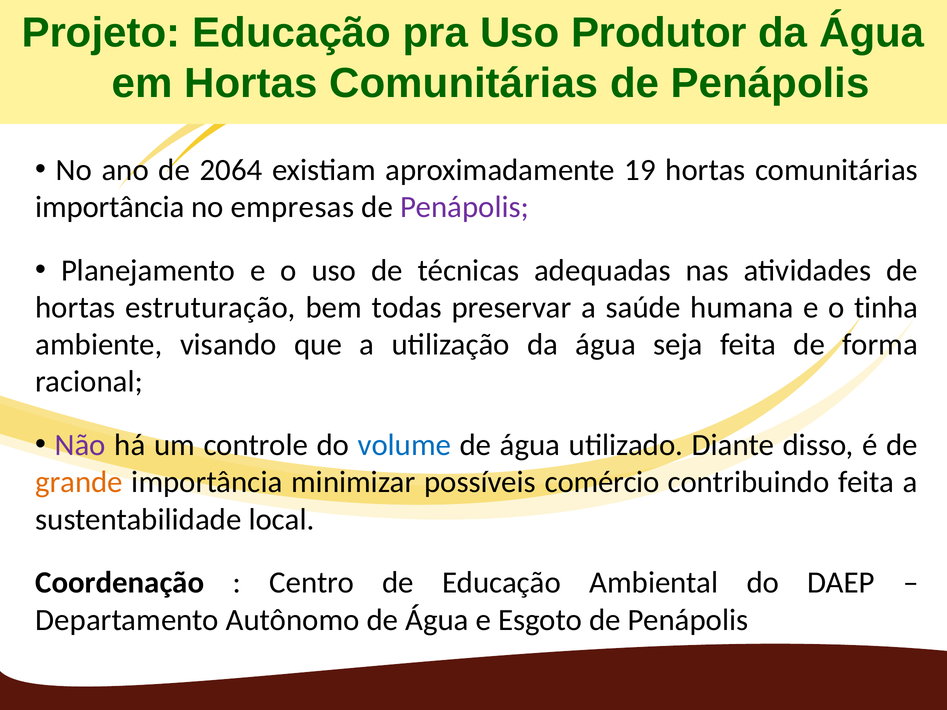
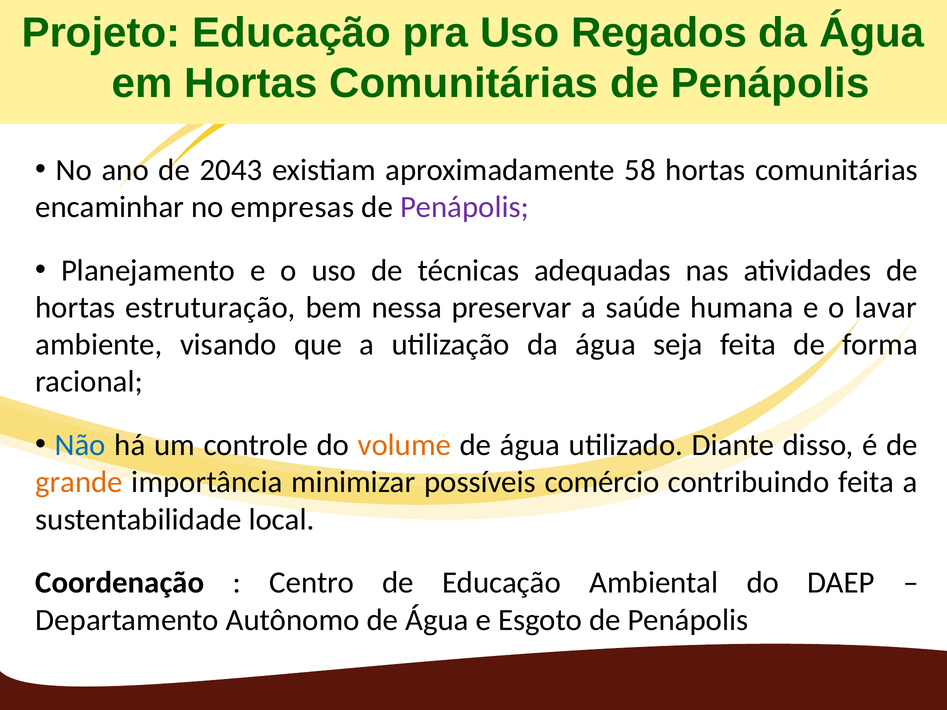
Produtor: Produtor -> Regados (659, 33)
2064: 2064 -> 2043 (231, 170)
19: 19 -> 58 (640, 170)
importância: importância -> encaminhar (110, 207)
todas: todas -> nessa (407, 308)
tinha: tinha -> lavar (886, 308)
Não colour: purple -> blue (80, 445)
volume colour: blue -> orange (404, 445)
